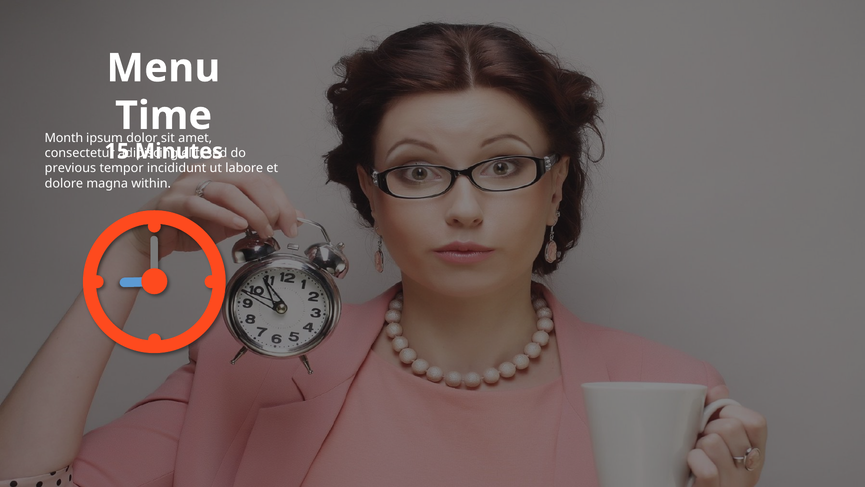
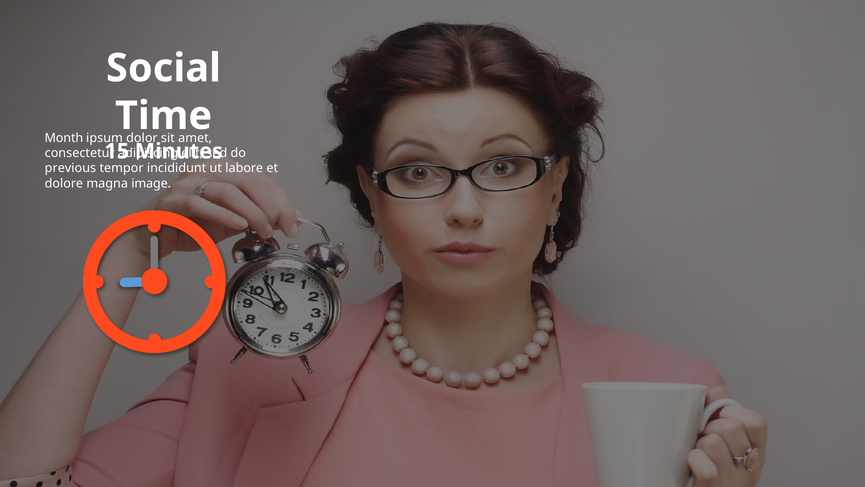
Menu: Menu -> Social (164, 68)
within: within -> image (151, 183)
